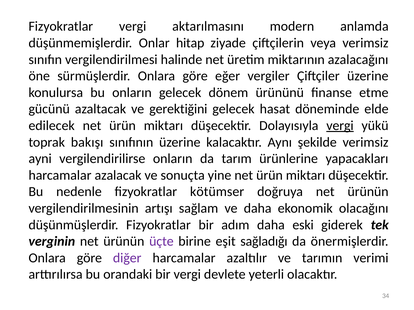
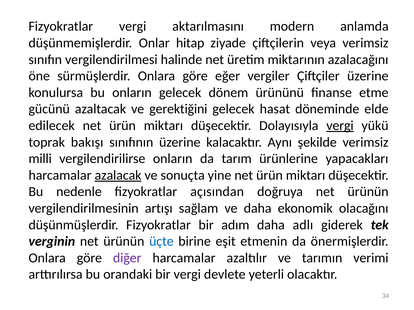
ayni: ayni -> milli (40, 159)
azalacak underline: none -> present (118, 176)
kötümser: kötümser -> açısından (217, 192)
eski: eski -> adlı (303, 225)
üçte colour: purple -> blue (161, 242)
sağladığı: sağladığı -> etmenin (264, 242)
